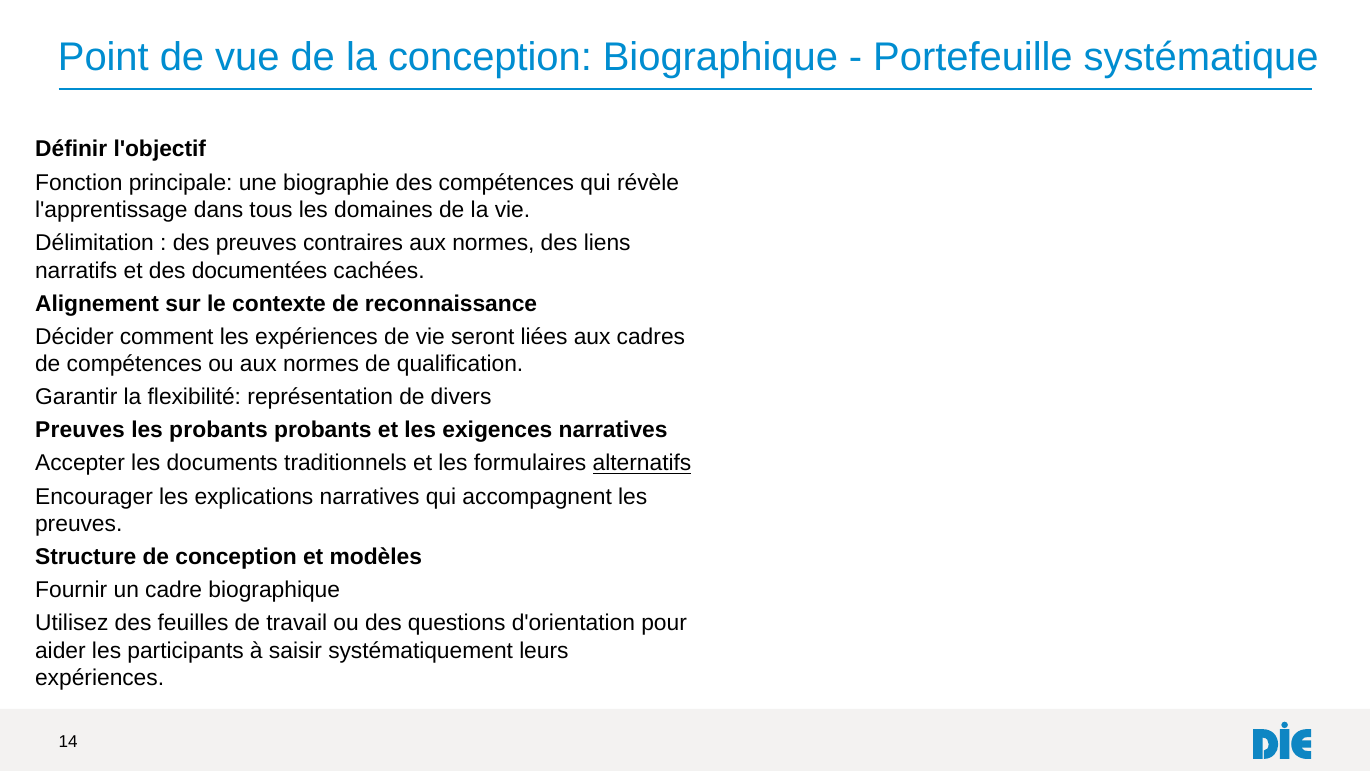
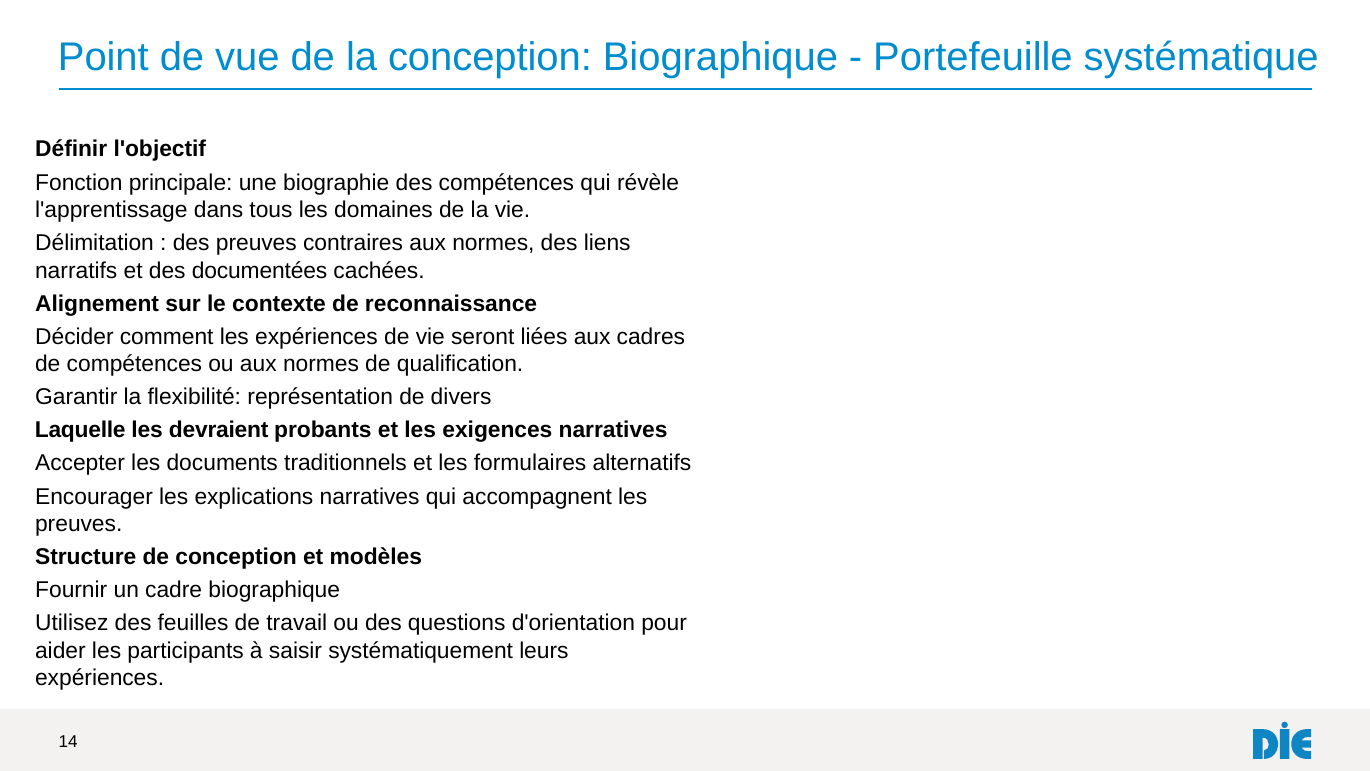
Preuves: Preuves -> Laquelle (80, 430)
les probants: probants -> devraient (219, 430)
alternatifs underline: present -> none (642, 463)
